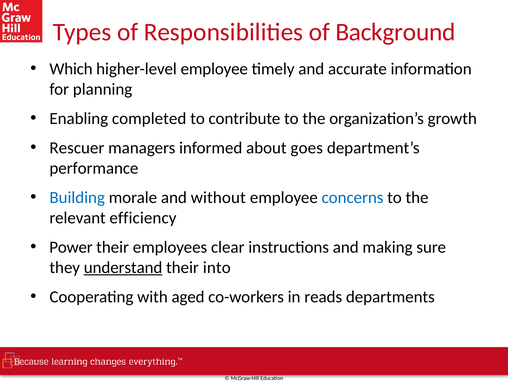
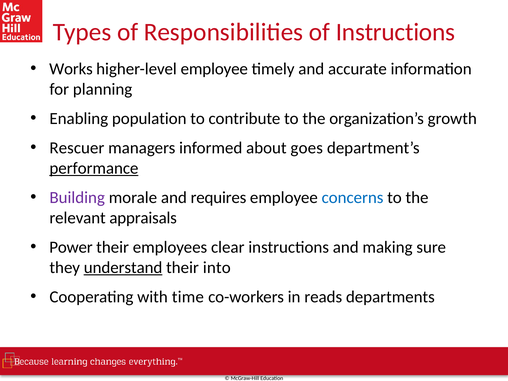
of Background: Background -> Instructions (395, 32)
Which: Which -> Works (71, 69)
completed: completed -> population (149, 119)
performance underline: none -> present (94, 168)
Building colour: blue -> purple (77, 198)
without: without -> requires (218, 198)
efficiency: efficiency -> appraisals (143, 218)
aged: aged -> time (188, 297)
